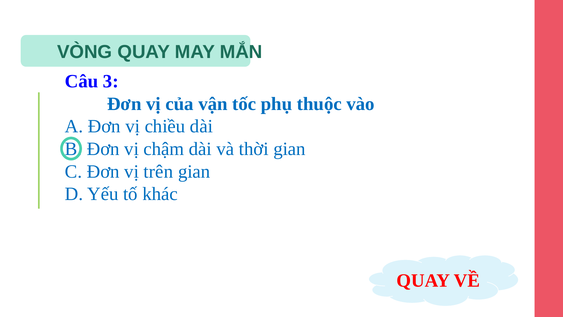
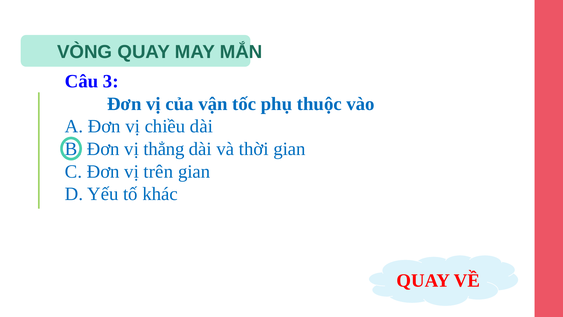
chậm: chậm -> thẳng (164, 149)
